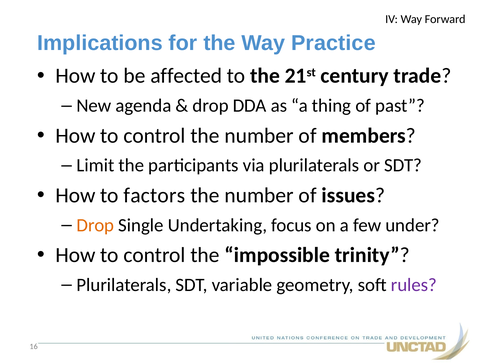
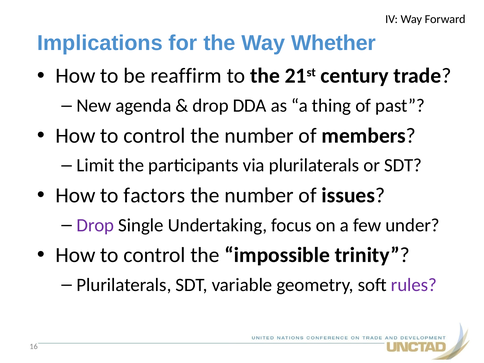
Practice: Practice -> Whether (334, 43)
affected: affected -> reaffirm (186, 76)
Drop colour: orange -> purple (95, 225)
